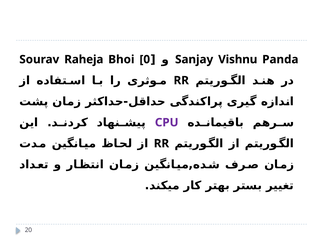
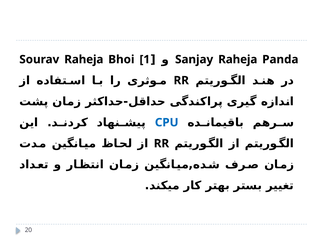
0: 0 -> 1 (145, 60)
Sanjay Vishnu: Vishnu -> Raheja (238, 60)
CPU colour: purple -> blue (167, 123)
